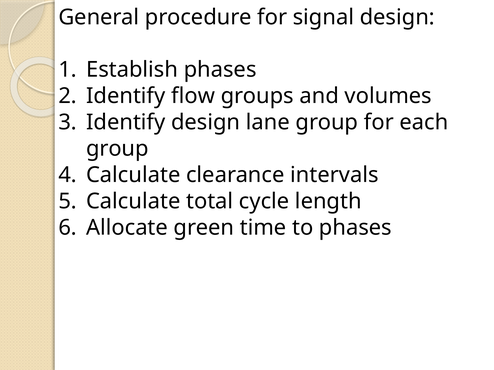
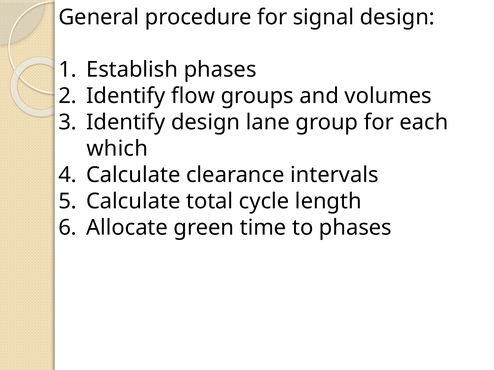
group: group -> which (117, 149)
